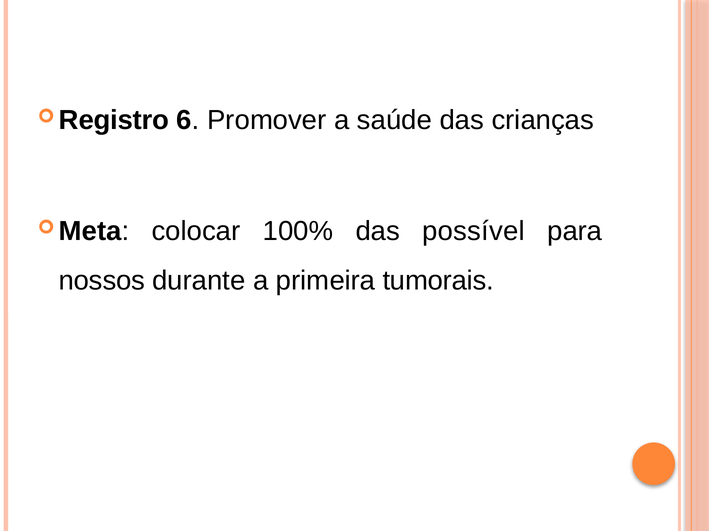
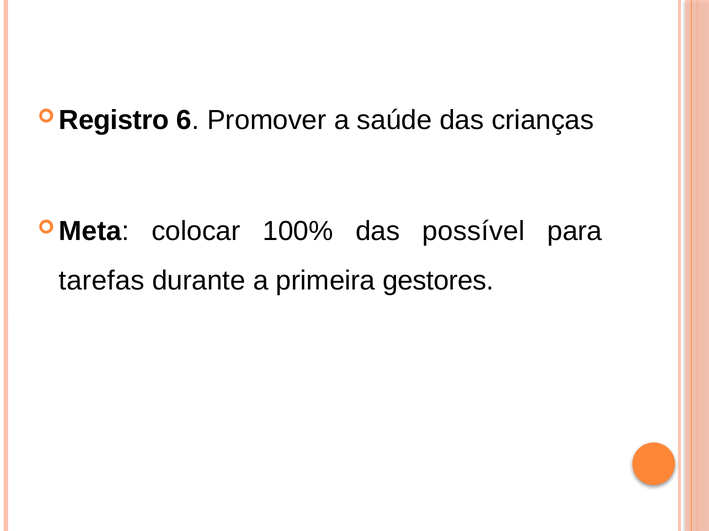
nossos: nossos -> tarefas (102, 281)
tumorais: tumorais -> gestores (438, 281)
